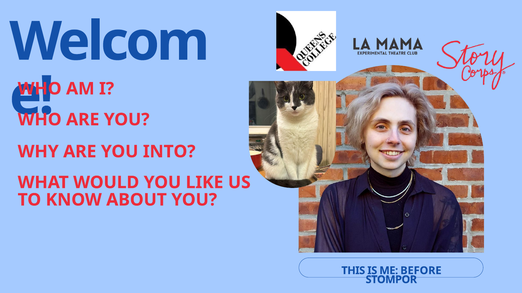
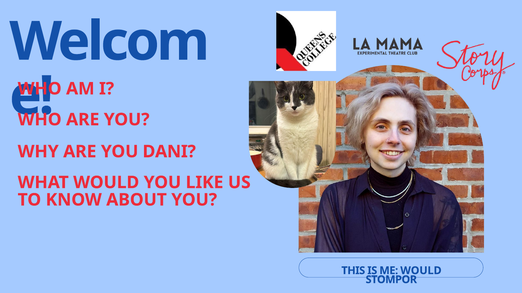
INTO: INTO -> DANI (169, 152)
ME BEFORE: BEFORE -> WOULD (421, 271)
